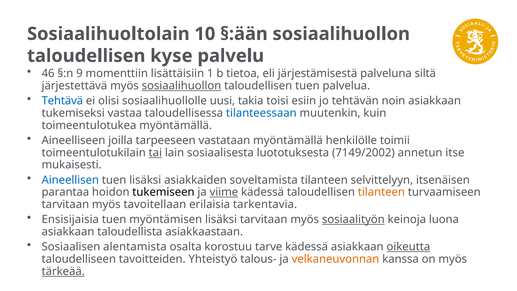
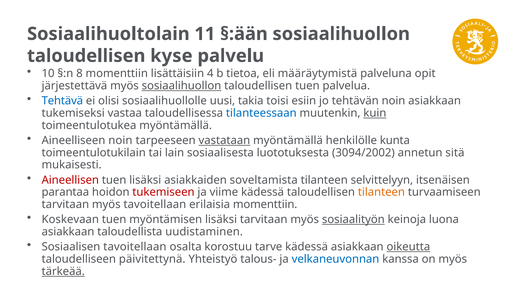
10: 10 -> 11 (205, 34)
46: 46 -> 10 (48, 73)
9: 9 -> 8 (79, 73)
1: 1 -> 4 (210, 73)
järjestämisestä: järjestämisestä -> määräytymistä (317, 73)
siltä: siltä -> opit (425, 73)
kuin underline: none -> present (375, 113)
Aineelliseen joilla: joilla -> noin (120, 140)
vastataan underline: none -> present (224, 140)
toimii: toimii -> kunta (395, 140)
tai underline: present -> none (155, 153)
7149/2002: 7149/2002 -> 3094/2002 (363, 153)
itse: itse -> sitä (455, 153)
Aineellisen colour: blue -> red (70, 180)
tukemiseen colour: black -> red (163, 192)
viime underline: present -> none (224, 192)
erilaisia tarkentavia: tarkentavia -> momenttiin (265, 204)
Ensisijaisia: Ensisijaisia -> Koskevaan (70, 219)
asiakkaastaan: asiakkaastaan -> uudistaminen (204, 232)
Sosiaalisen alentamista: alentamista -> tavoitellaan (135, 247)
tavoitteiden: tavoitteiden -> päivitettynä (152, 259)
velkaneuvonnan colour: orange -> blue (336, 259)
